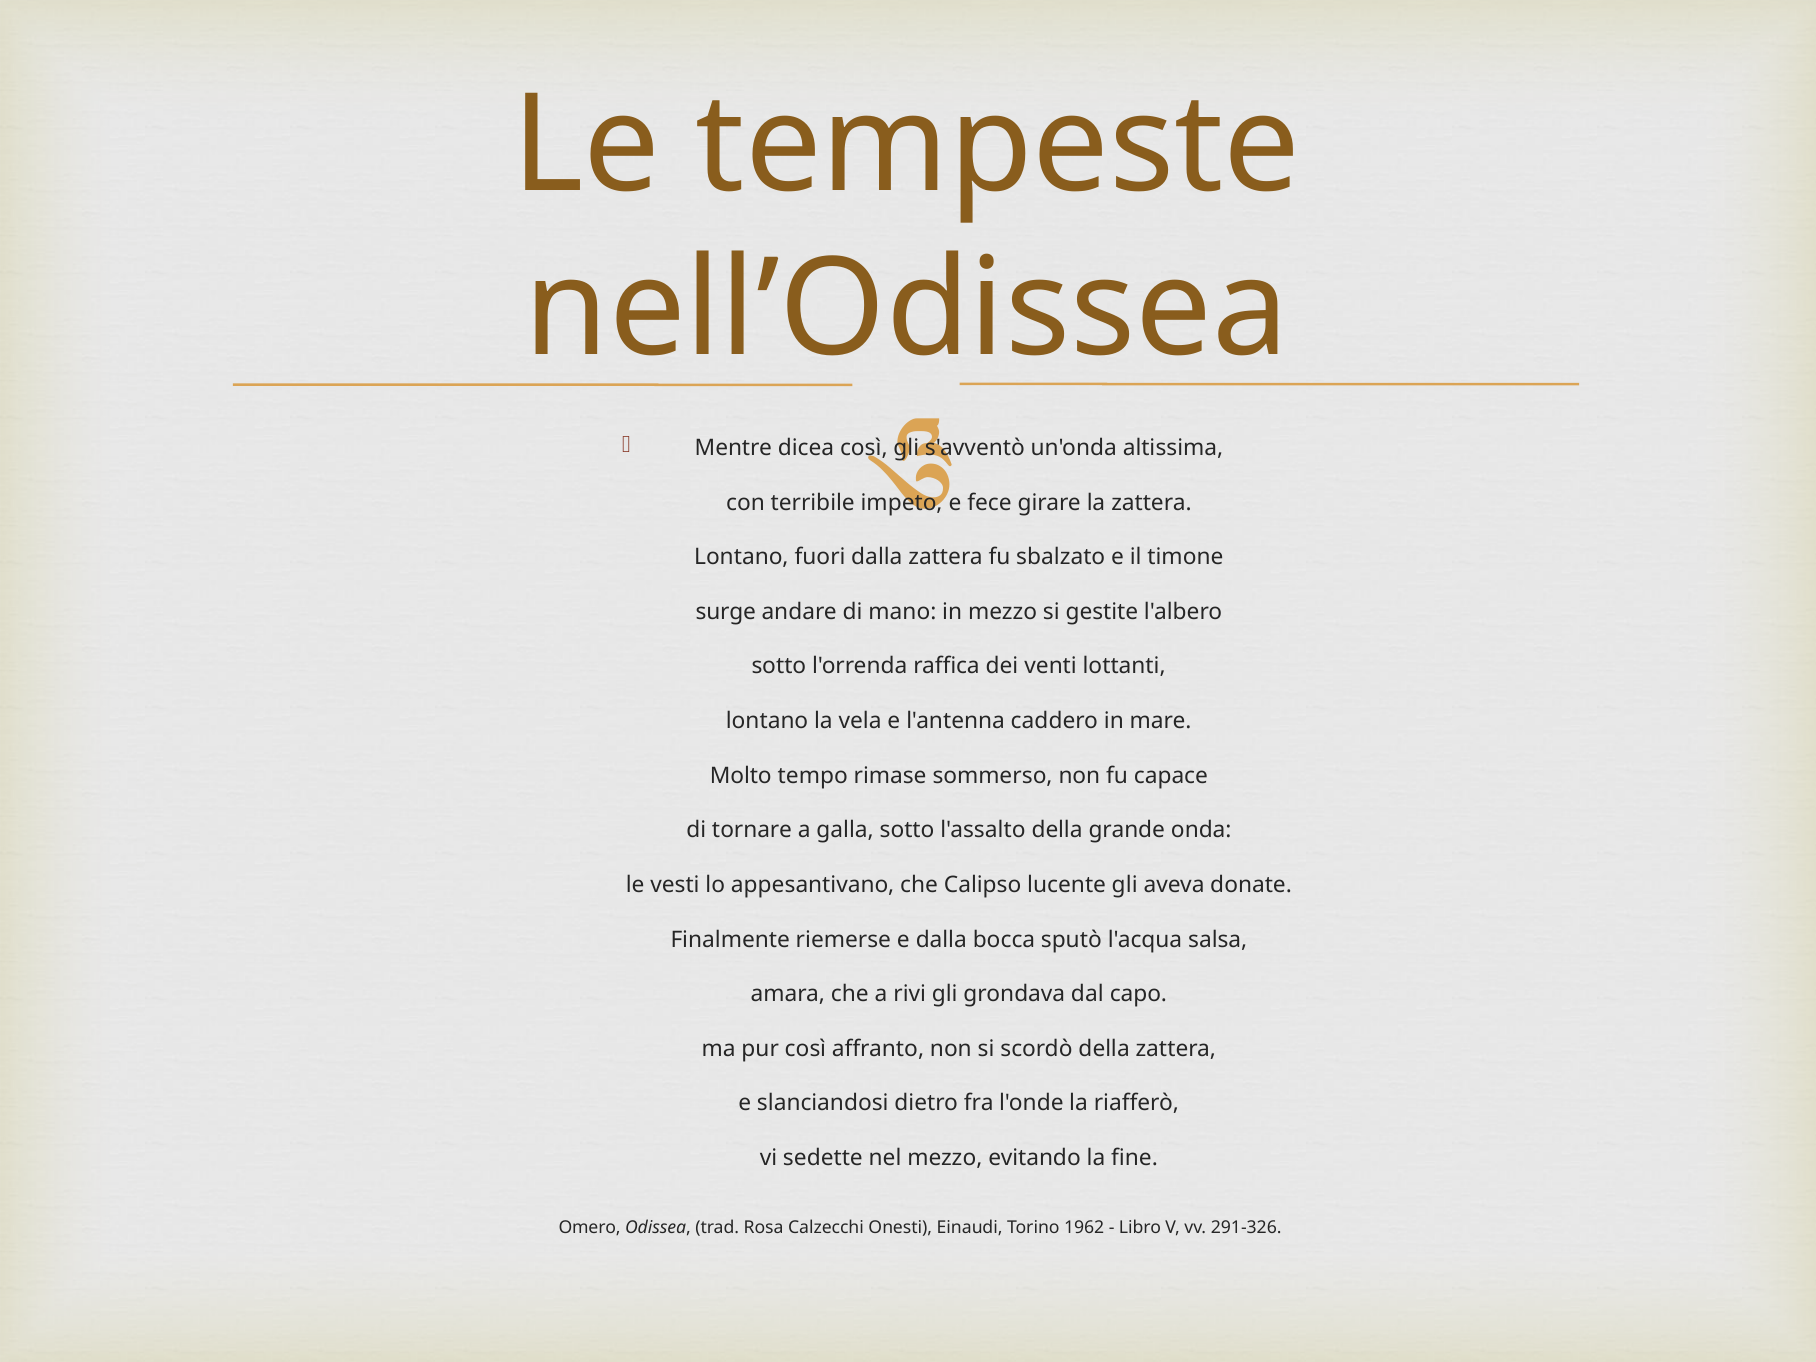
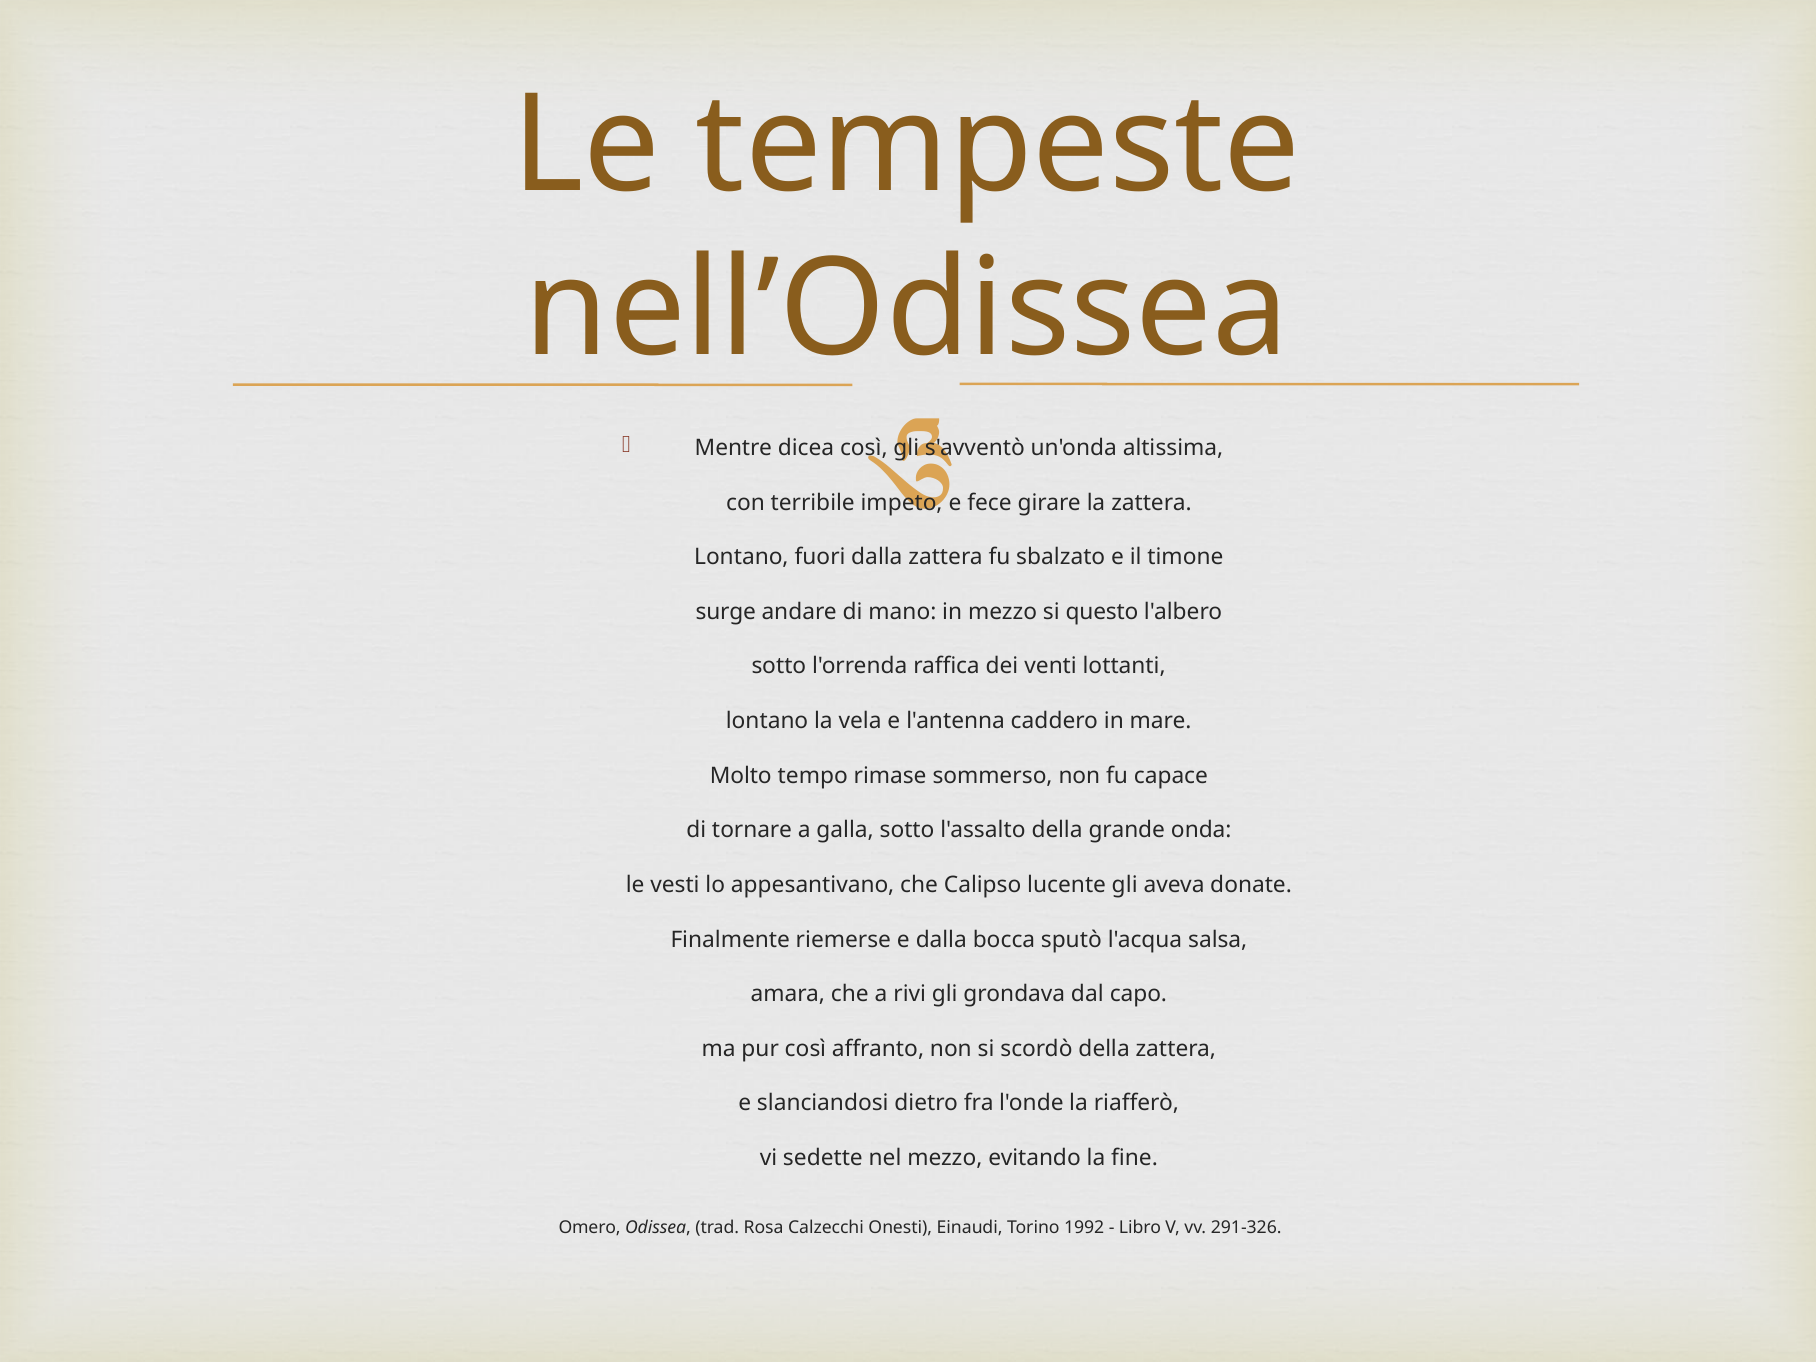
gestite: gestite -> questo (1102, 612)
1962: 1962 -> 1992 (1084, 1227)
